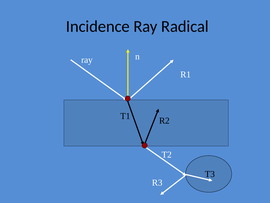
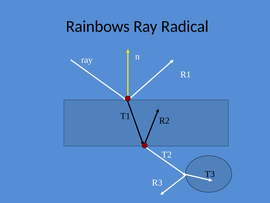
Incidence: Incidence -> Rainbows (98, 26)
